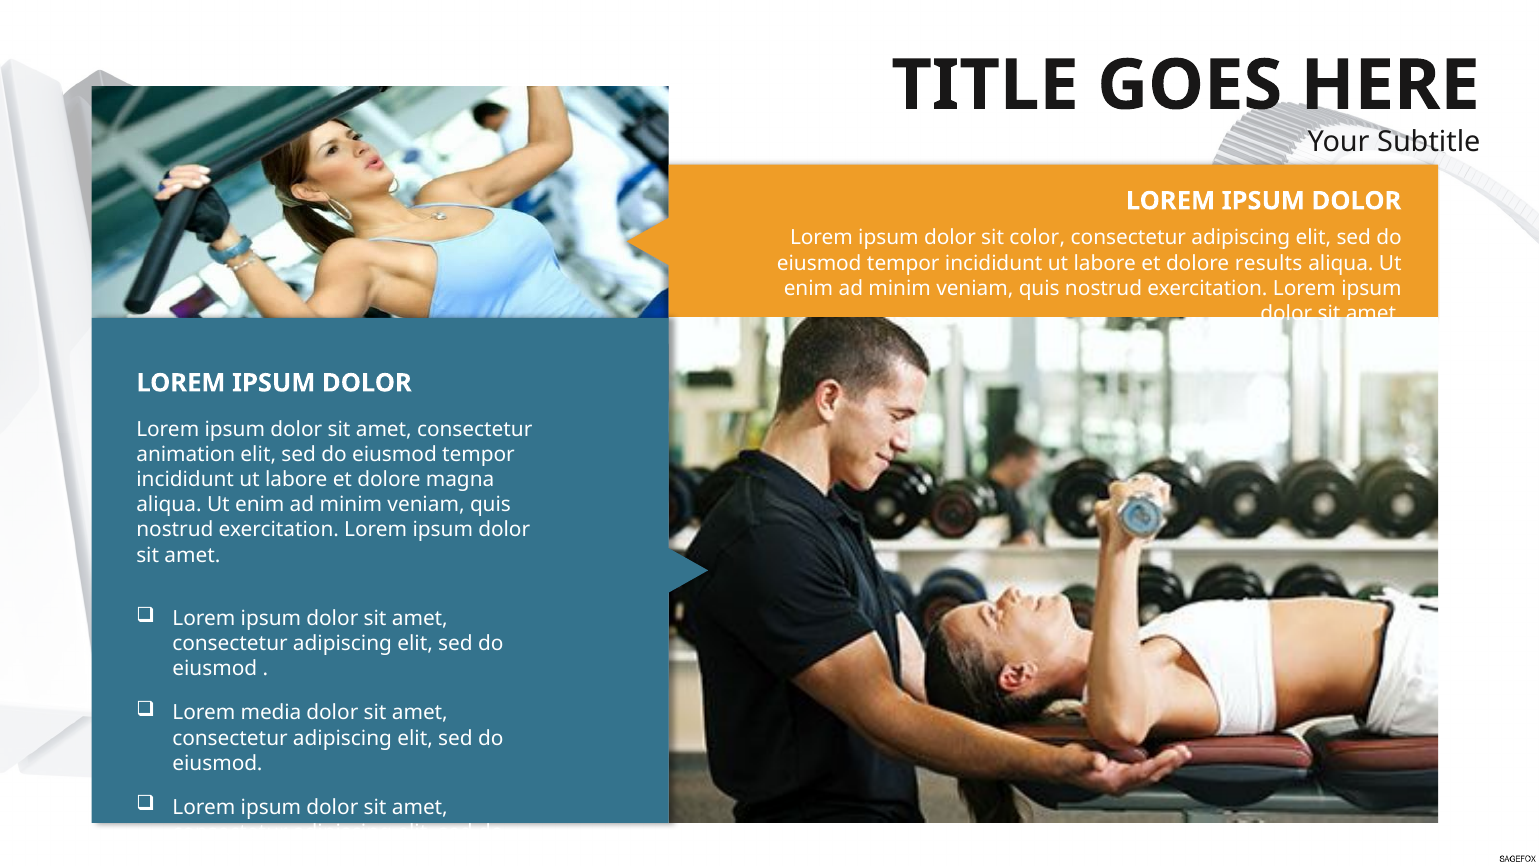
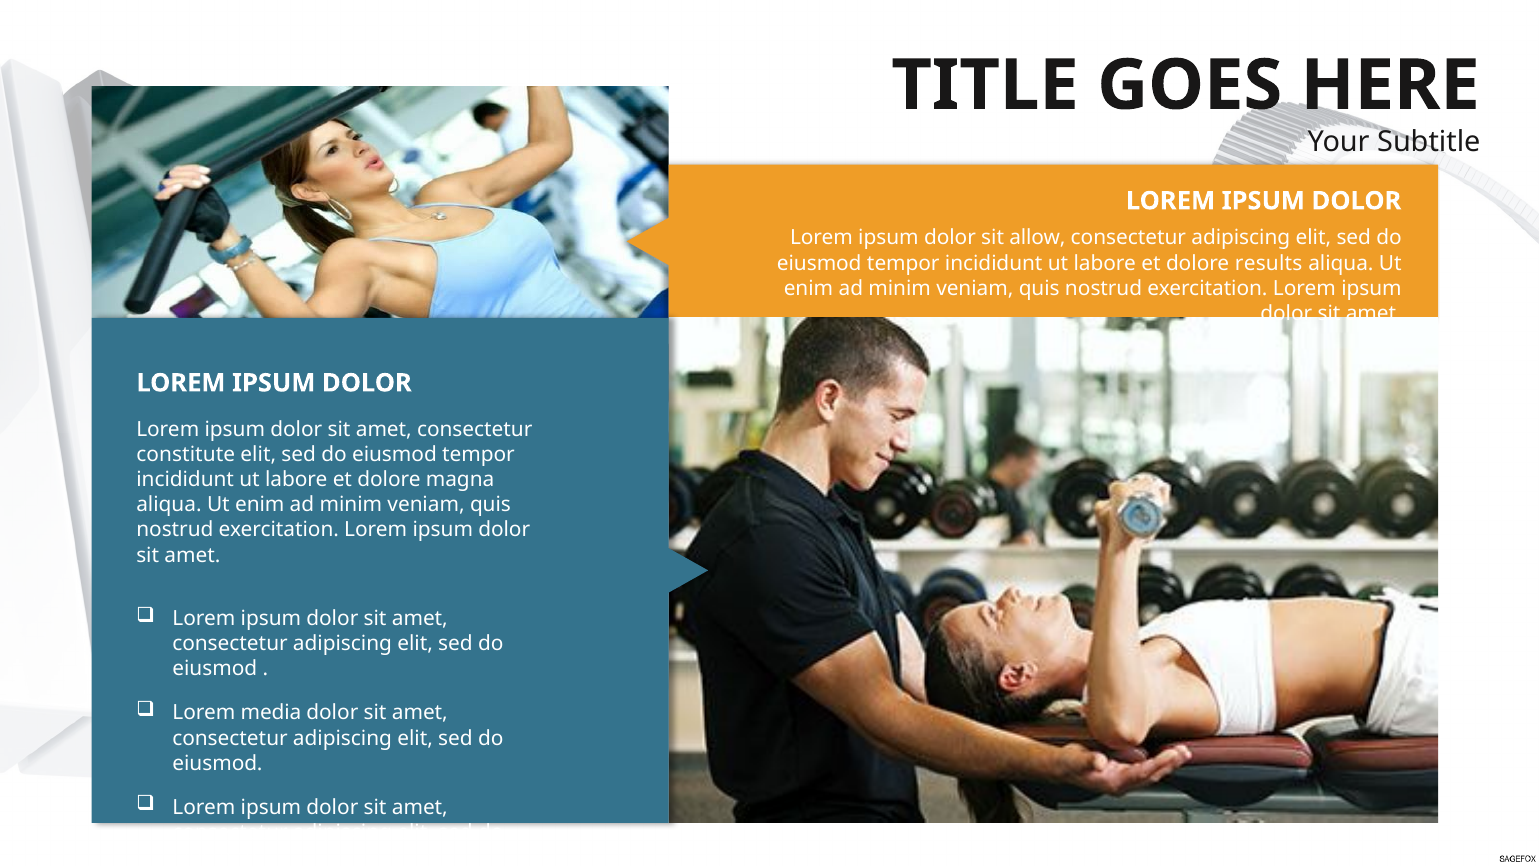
color: color -> allow (1037, 238)
animation: animation -> constitute (186, 455)
